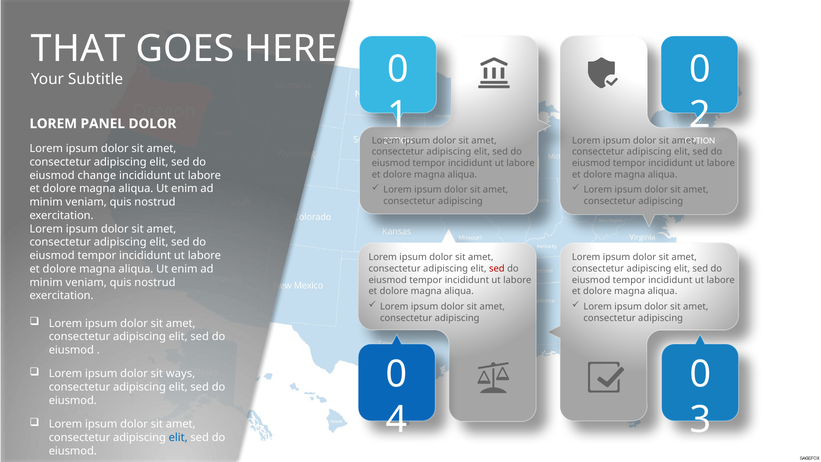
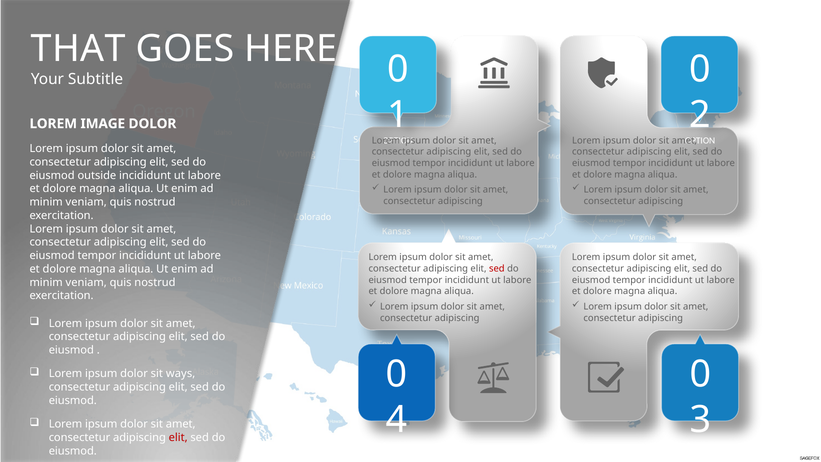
PANEL: PANEL -> IMAGE (103, 124)
change: change -> outside (97, 175)
elit colour: blue -> red (178, 437)
